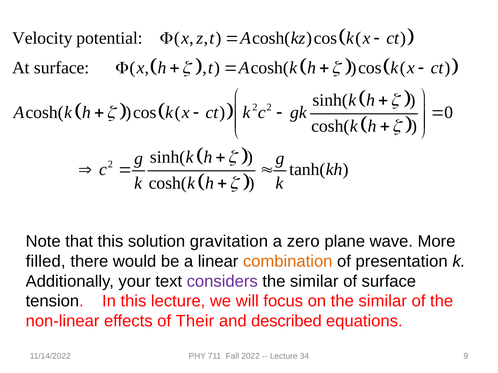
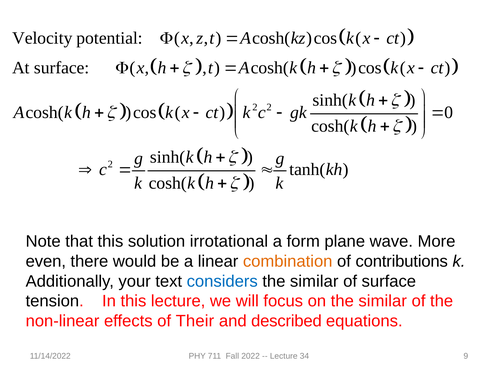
gravitation: gravitation -> irrotational (229, 242)
zero: zero -> form (303, 242)
filled: filled -> even (46, 262)
presentation: presentation -> contributions (402, 262)
considers colour: purple -> blue (222, 282)
